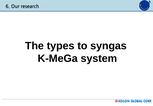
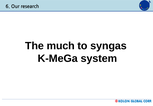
types: types -> much (61, 46)
